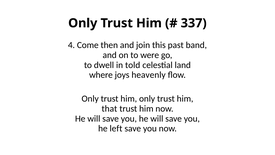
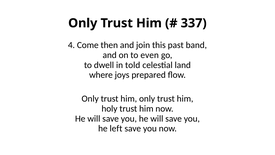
were: were -> even (150, 55)
heavenly: heavenly -> prepared (149, 75)
that: that -> holy (109, 108)
